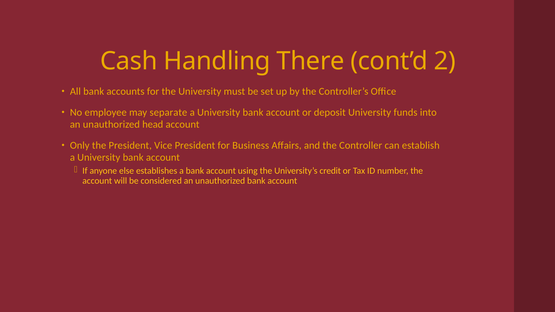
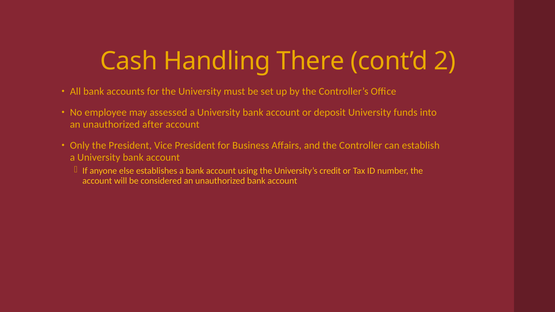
separate: separate -> assessed (168, 113)
head: head -> after (153, 124)
